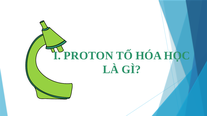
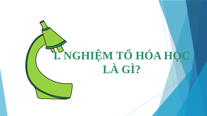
PROTON: PROTON -> NGHIỆM (88, 56)
